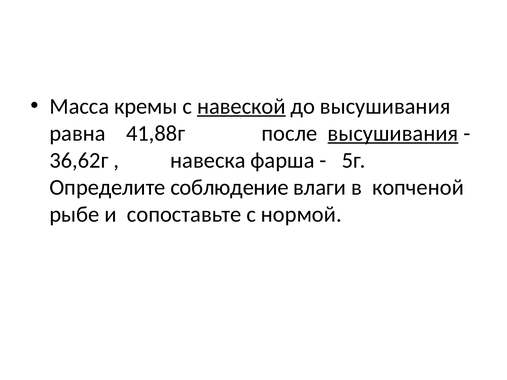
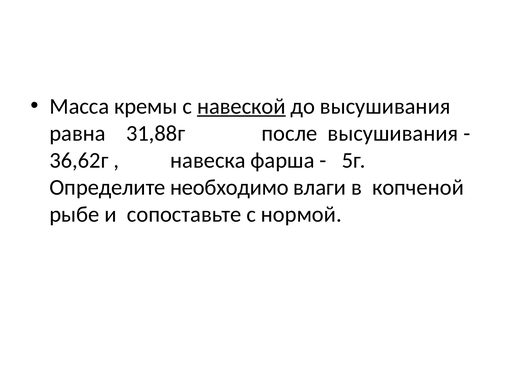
41,88г: 41,88г -> 31,88г (156, 133)
высушивания underline: present -> none (393, 133)
соблюдение: соблюдение -> необходимо (229, 187)
